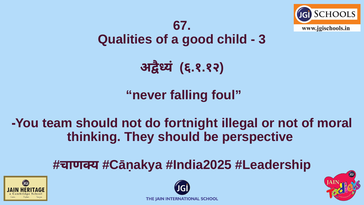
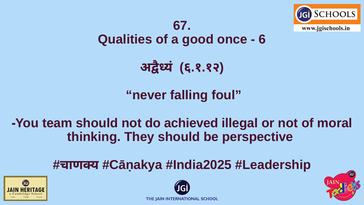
child: child -> once (232, 39)
3: 3 -> 6 (262, 39)
fortnight: fortnight -> achieved (191, 123)
